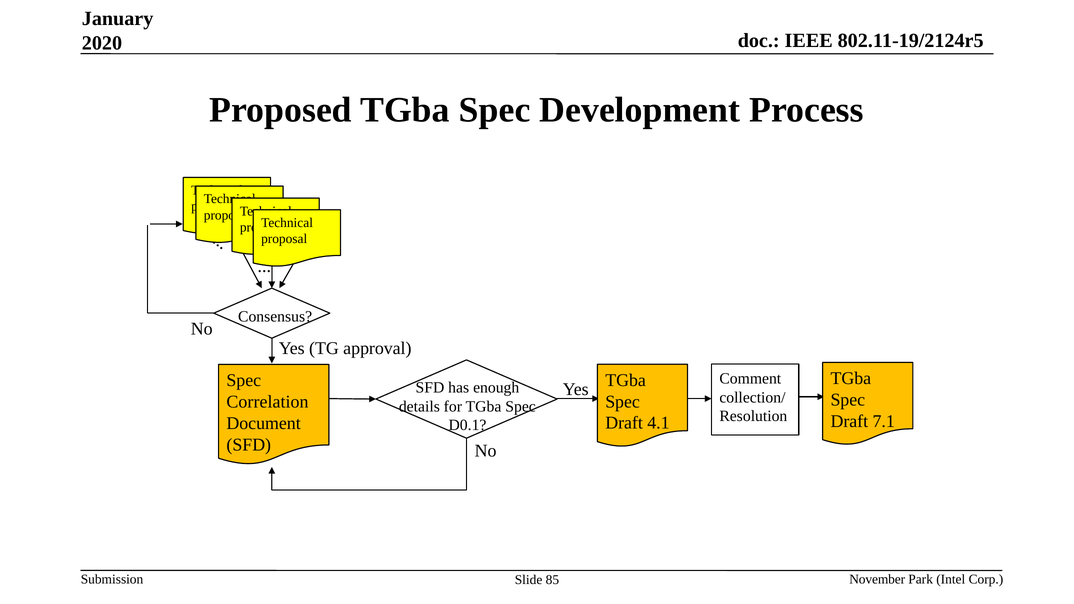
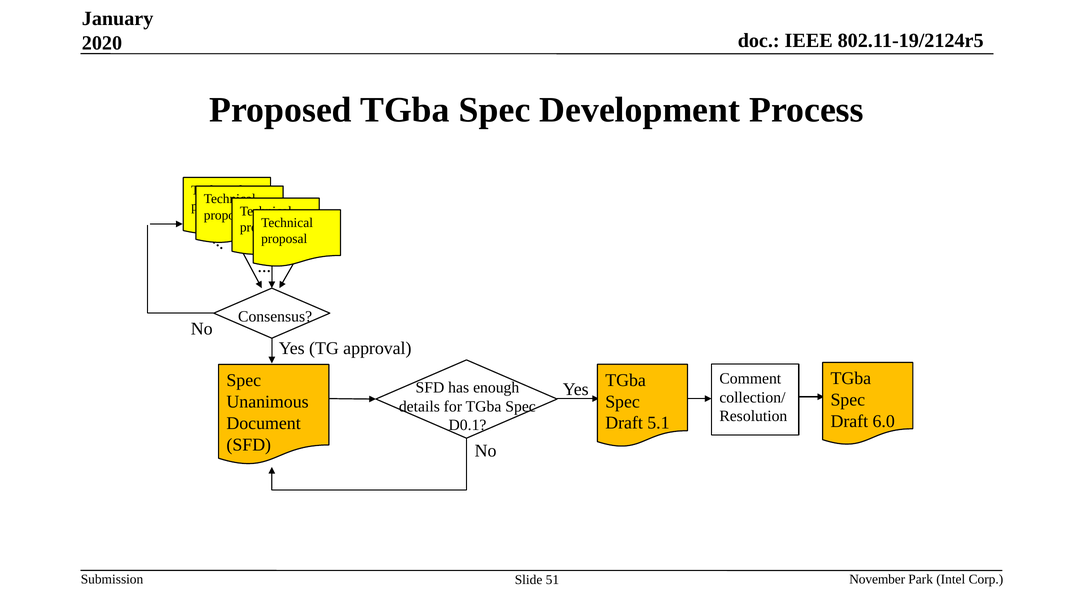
Correlation: Correlation -> Unanimous (268, 402)
7.1: 7.1 -> 6.0 (884, 421)
4.1: 4.1 -> 5.1 (658, 423)
85: 85 -> 51 (552, 580)
